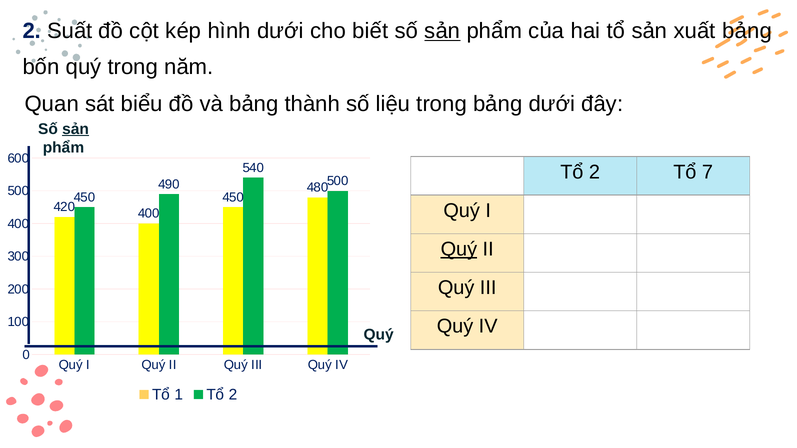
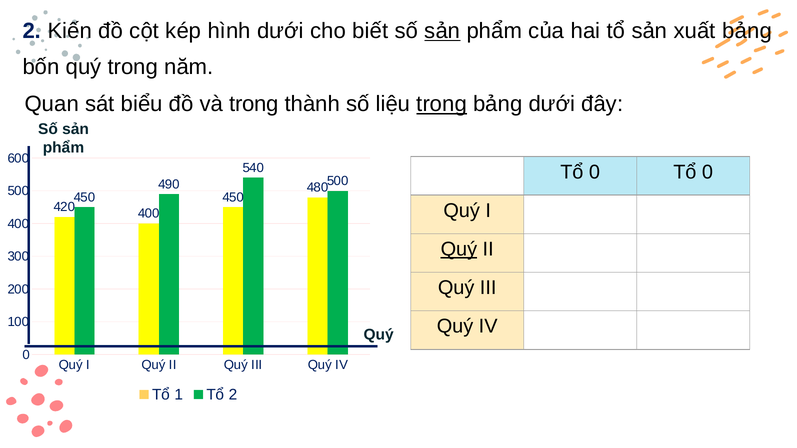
Suất: Suất -> Kiến (70, 31)
và bảng: bảng -> trong (254, 104)
trong underline: none -> present (442, 104)
sản underline: present -> none (76, 129)
2: 2 -> 0 (594, 172)
7: 7 -> 0 (707, 172)
